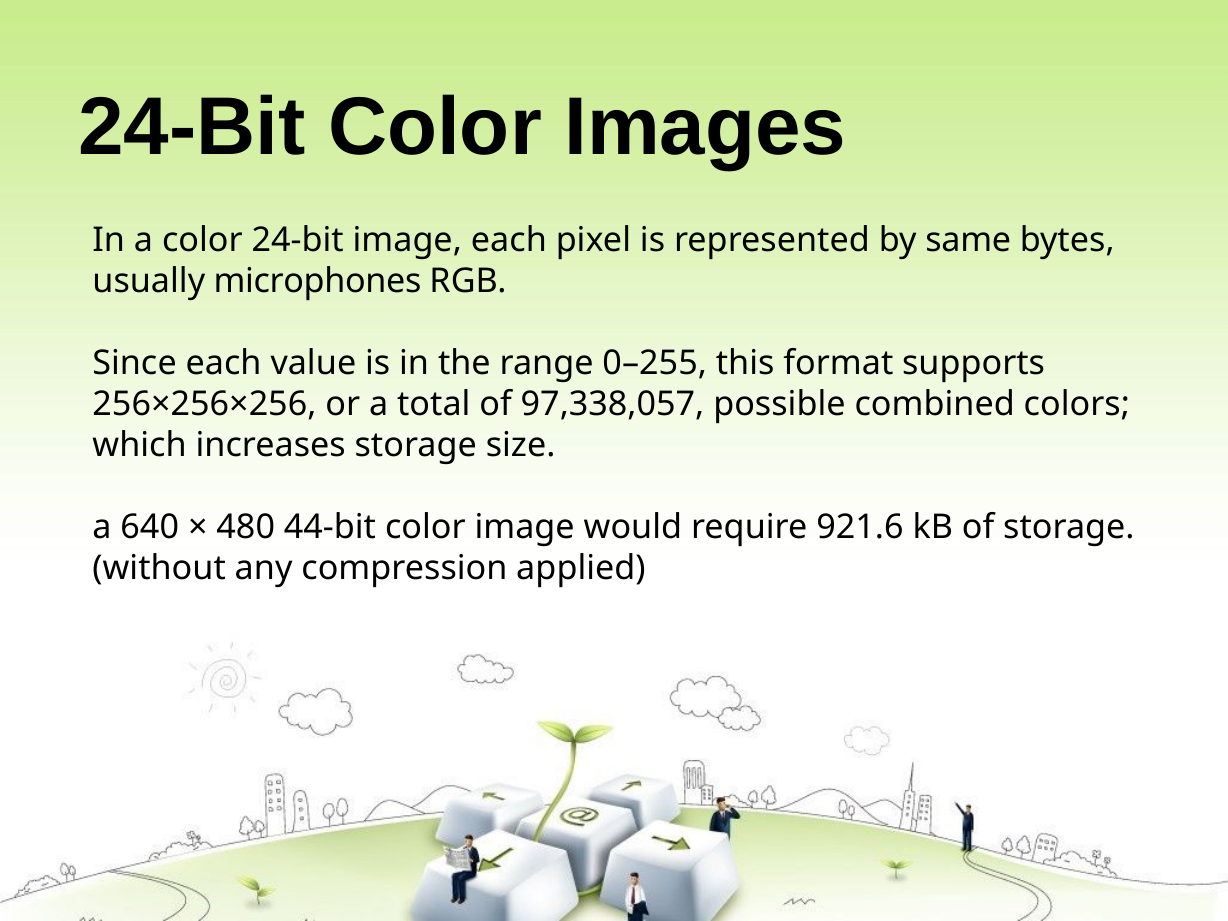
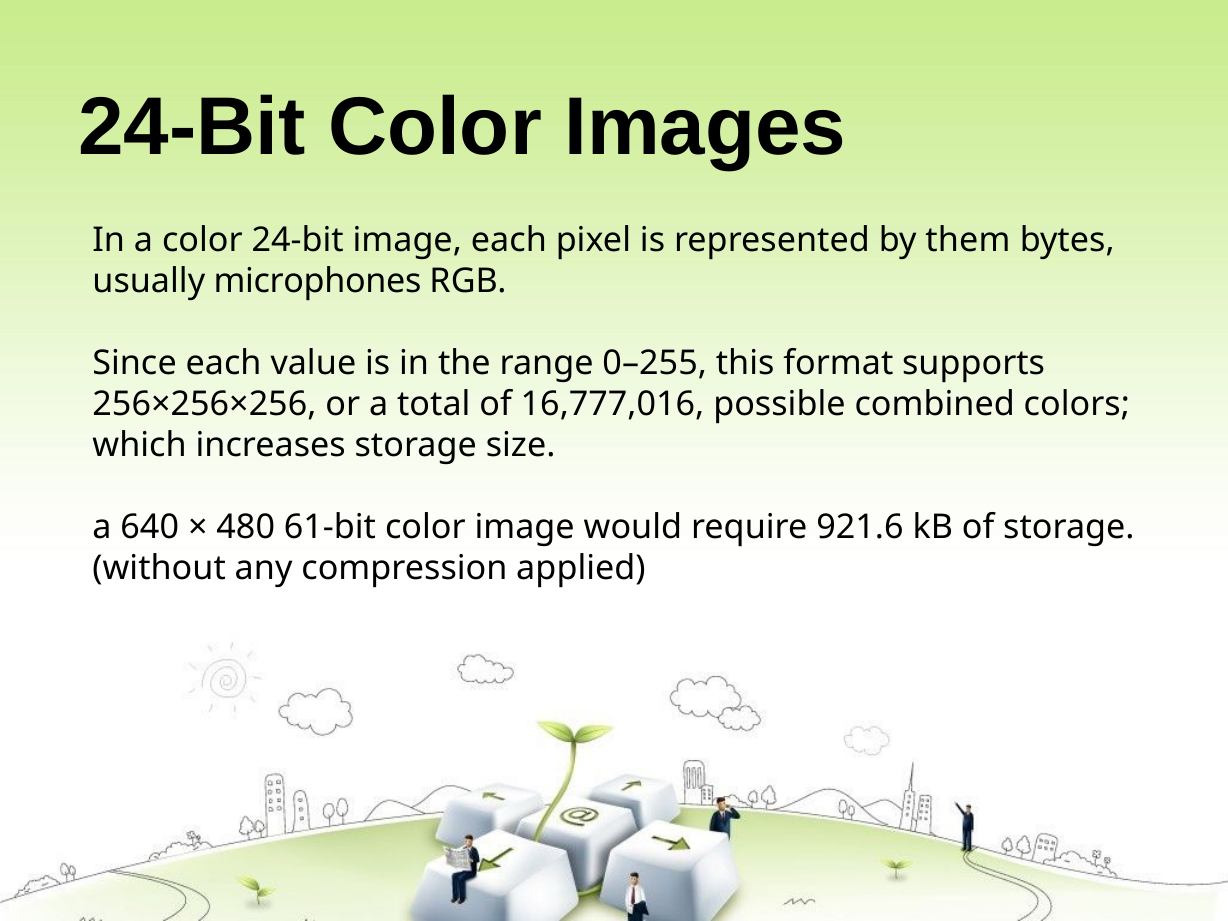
same: same -> them (968, 240)
97,338,057: 97,338,057 -> 16,777,016 (613, 404)
44-bit: 44-bit -> 61-bit (330, 527)
